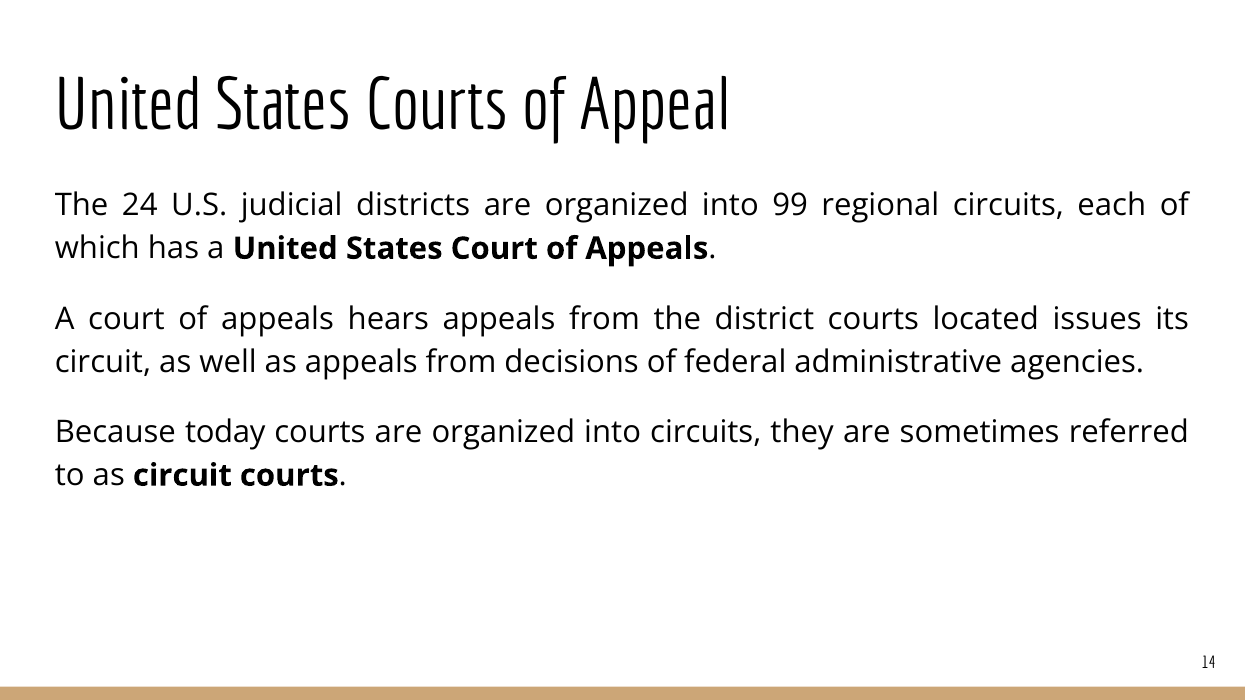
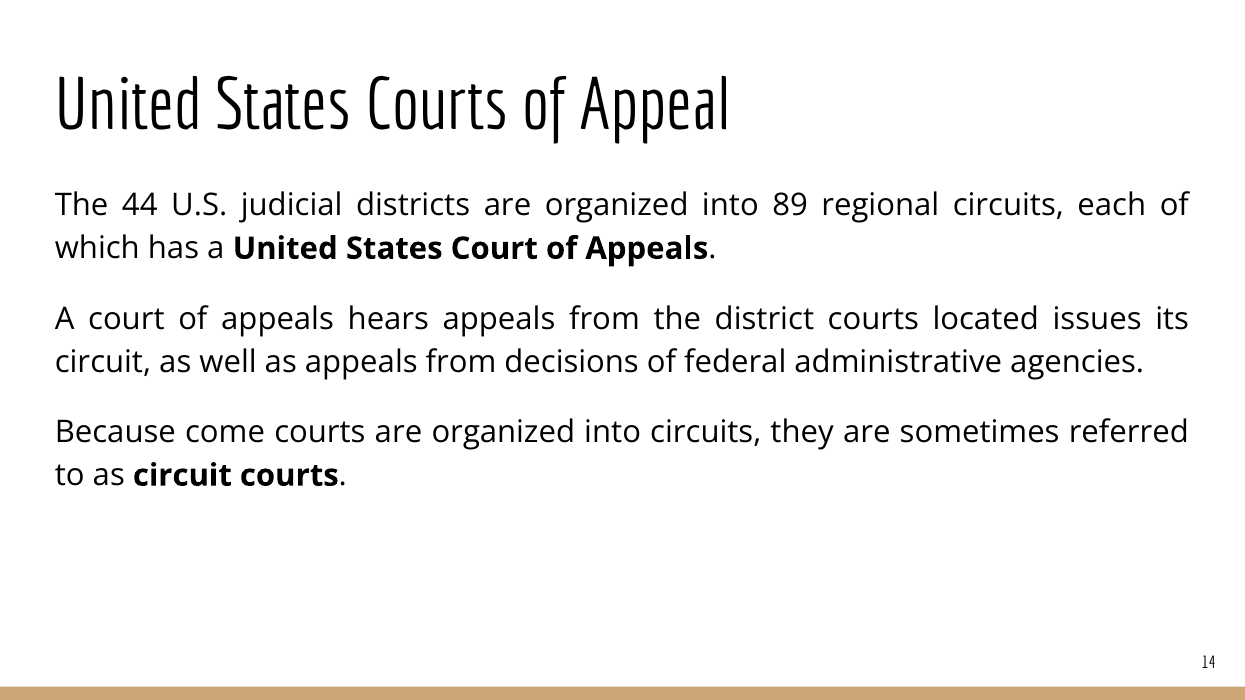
24: 24 -> 44 (140, 206)
99: 99 -> 89 (790, 206)
today: today -> come (225, 433)
